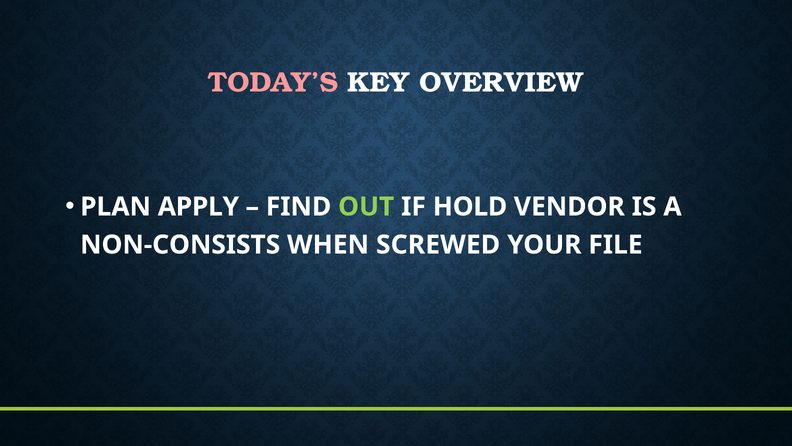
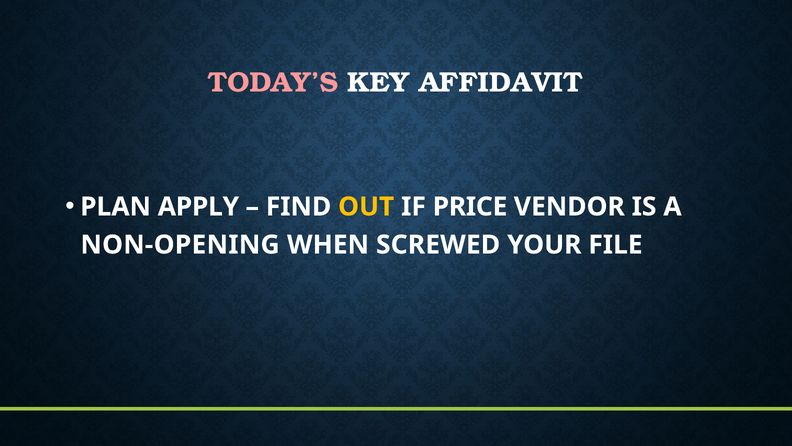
OVERVIEW: OVERVIEW -> AFFIDAVIT (501, 82)
OUT colour: light green -> yellow (366, 206)
HOLD: HOLD -> PRICE (470, 206)
NON-CONSISTS: NON-CONSISTS -> NON-OPENING (180, 245)
